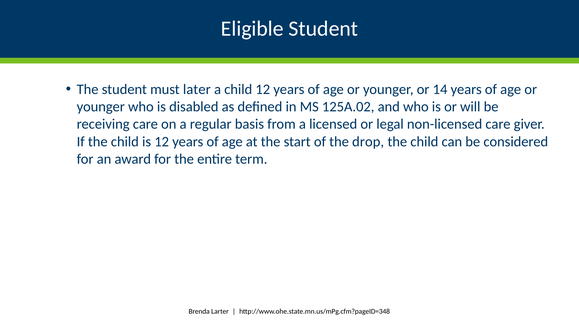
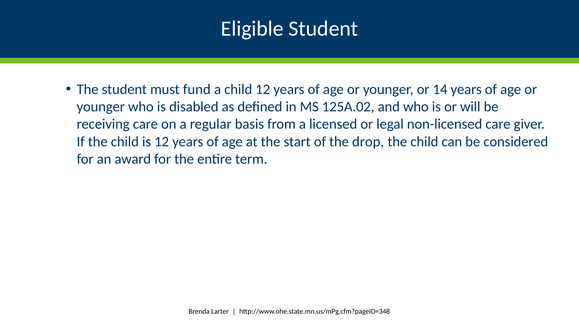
later: later -> fund (197, 89)
